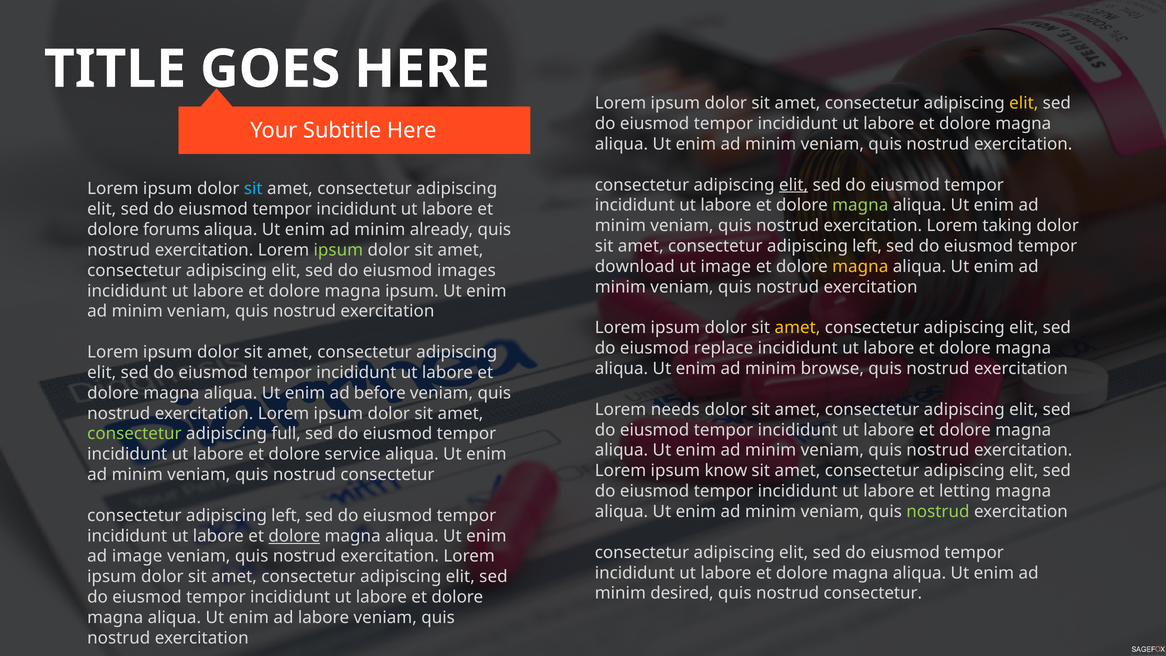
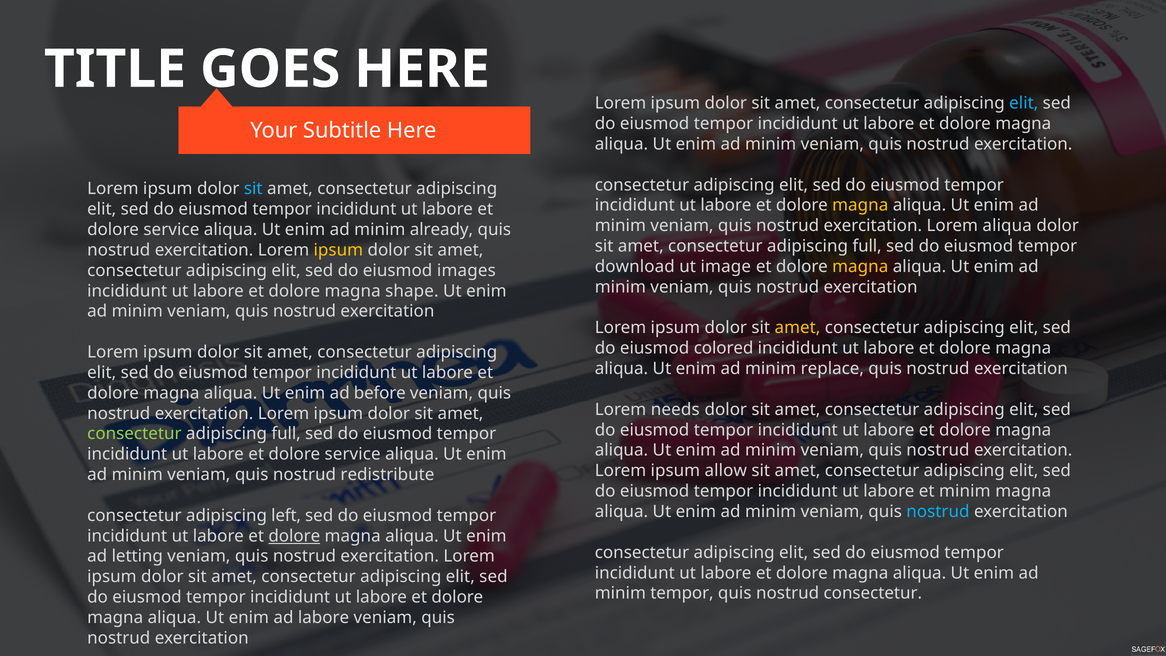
elit colour: yellow -> light blue (1024, 103)
elit underline: present -> none (794, 185)
magna colour: light green -> yellow (860, 205)
Lorem taking: taking -> aliqua (1007, 226)
forums: forums -> service (171, 230)
left: left -> full (867, 246)
ipsum colour: light green -> yellow (338, 250)
magna ipsum: ipsum -> shape (412, 291)
replace: replace -> colored (724, 348)
browse: browse -> replace (832, 369)
know: know -> allow (726, 471)
veniam quis nostrud consectetur: consectetur -> redistribute (387, 475)
et letting: letting -> minim (965, 491)
nostrud colour: light green -> light blue (938, 512)
ad image: image -> letting (137, 556)
minim desired: desired -> tempor (682, 593)
